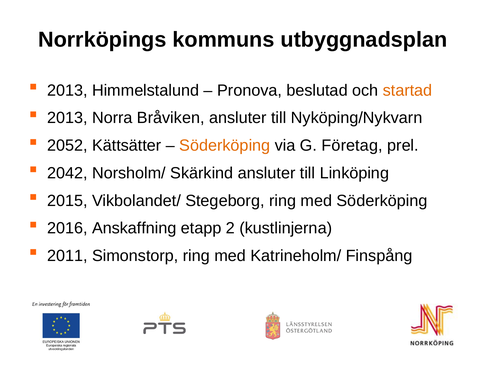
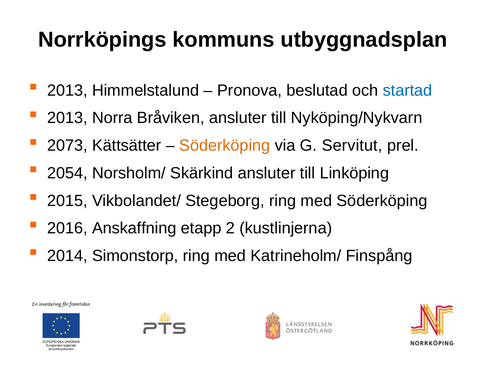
startad colour: orange -> blue (408, 90)
2052: 2052 -> 2073 (67, 145)
Företag: Företag -> Servitut (352, 145)
2042: 2042 -> 2054 (67, 173)
2011: 2011 -> 2014 (67, 255)
